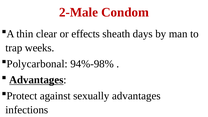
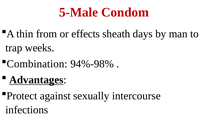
2-Male: 2-Male -> 5-Male (79, 12)
clear: clear -> from (47, 34)
Polycarbonal: Polycarbonal -> Combination (37, 64)
sexually advantages: advantages -> intercourse (136, 96)
